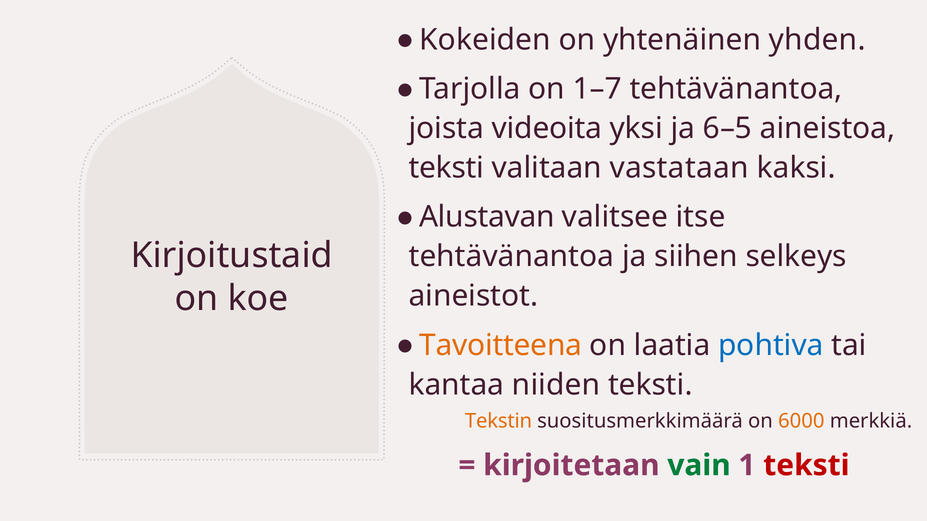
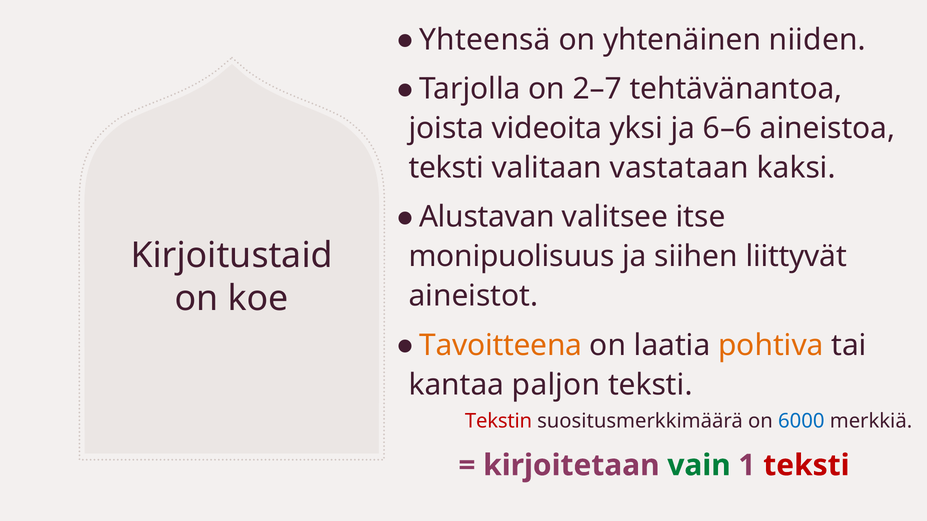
Kokeiden: Kokeiden -> Yhteensä (485, 40)
yhden: yhden -> niiden (817, 40)
1–7: 1–7 -> 2–7 (597, 89)
6–5: 6–5 -> 6–6 (727, 128)
tehtävänantoa: tehtävänantoa -> monipuolisuus (512, 257)
selkeys: selkeys -> liittyvät (796, 257)
pohtiva colour: blue -> orange (771, 345)
niiden: niiden -> paljon (556, 385)
Tekstin colour: orange -> red (499, 422)
6000 colour: orange -> blue (801, 422)
